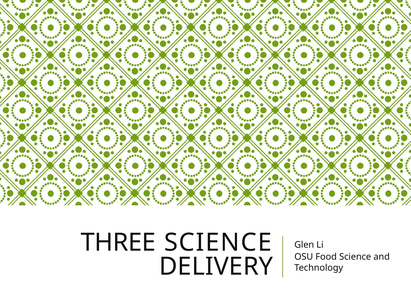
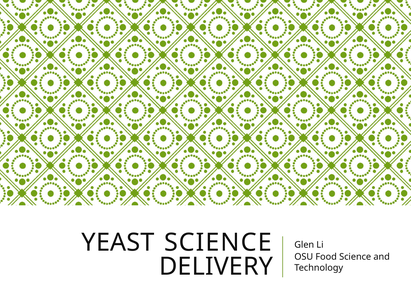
THREE: THREE -> YEAST (118, 243)
